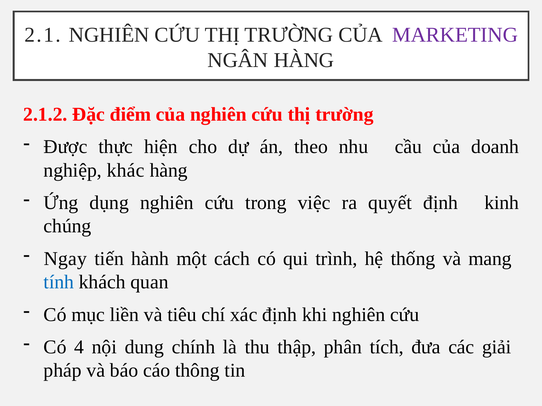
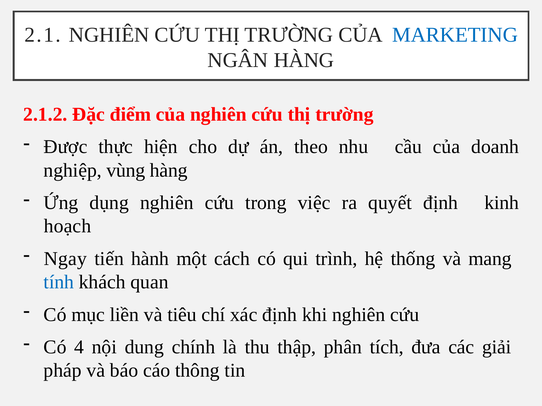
MARKETING colour: purple -> blue (455, 35)
khác: khác -> vùng (126, 170)
chúng: chúng -> hoạch (67, 226)
